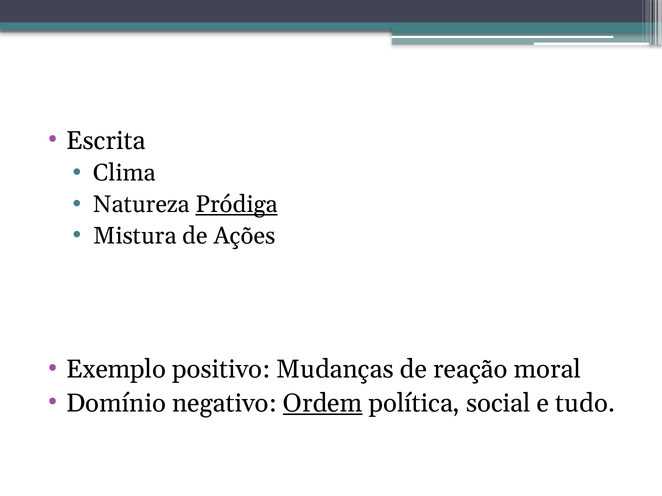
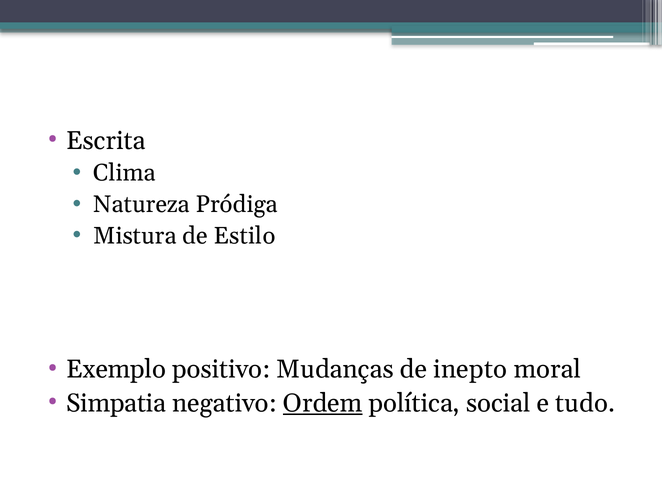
Pródiga underline: present -> none (237, 205)
Ações: Ações -> Estilo (244, 236)
reação: reação -> inepto (470, 370)
Domínio: Domínio -> Simpatia (116, 403)
